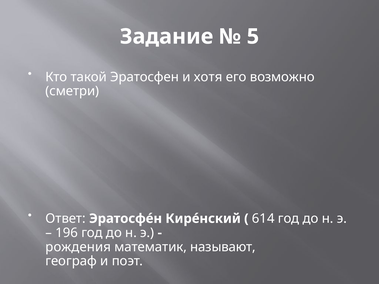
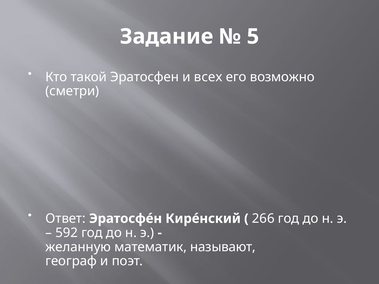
хотя: хотя -> всех (208, 77)
614: 614 -> 266 (263, 219)
196: 196 -> 592 (67, 233)
рождения: рождения -> желанную (78, 247)
